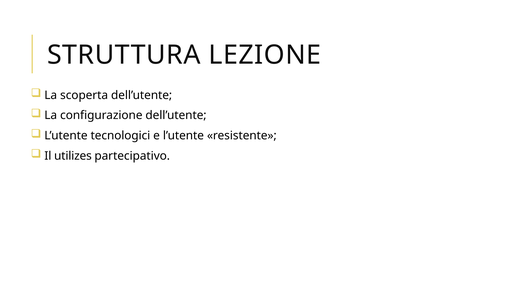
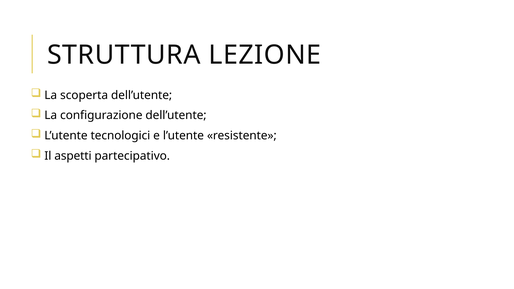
utilizes: utilizes -> aspetti (73, 156)
